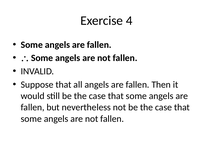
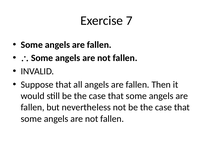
4: 4 -> 7 (129, 21)
